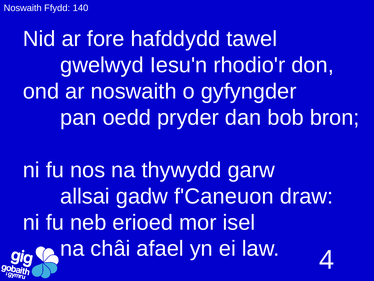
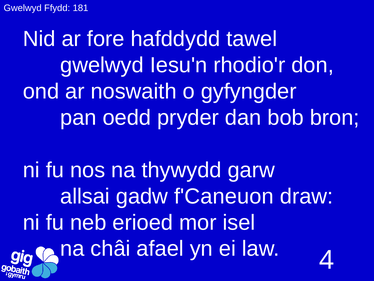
Noswaith: Noswaith -> Gwelwyd (23, 8)
140: 140 -> 181 (81, 8)
